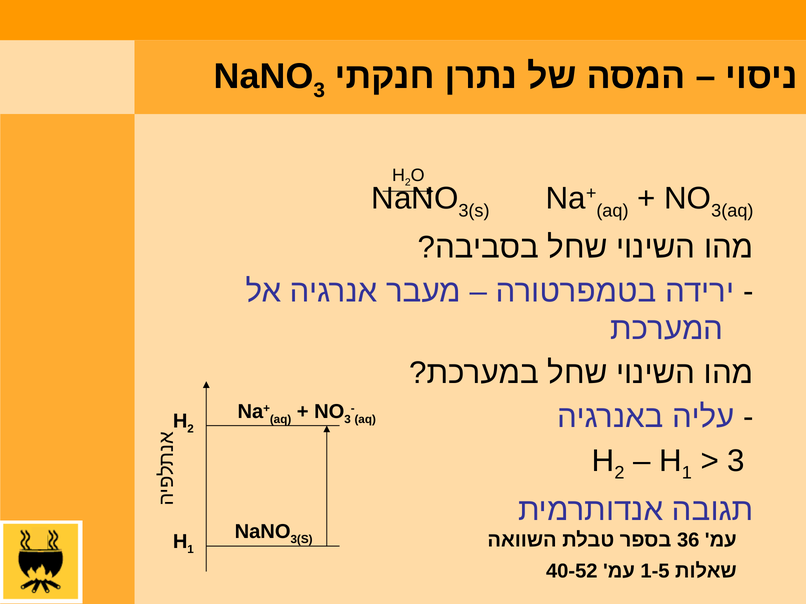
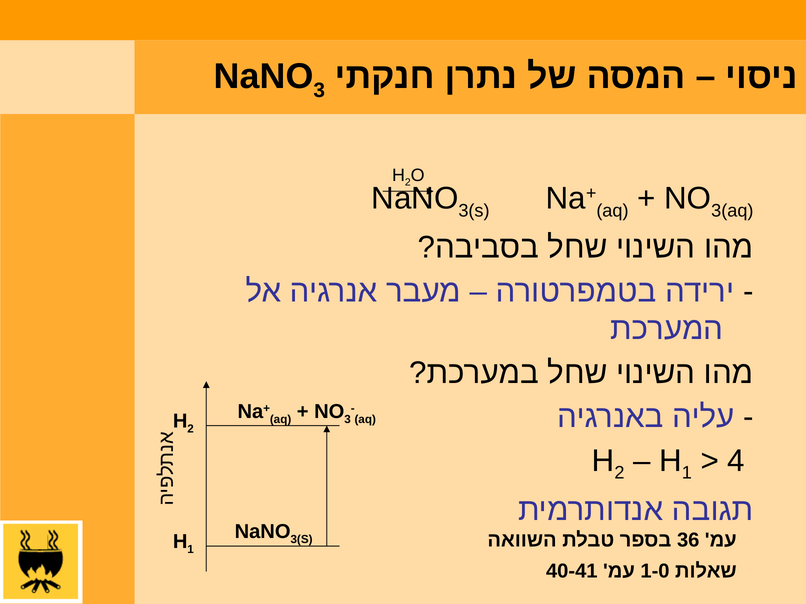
3: 3 -> 4 (736, 461)
40-52: 40-52 -> 40-41 (572, 571)
1-5: 1-5 -> 1-0 (655, 571)
